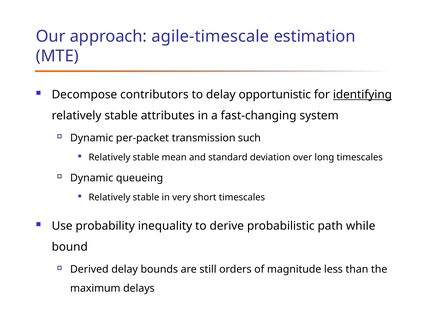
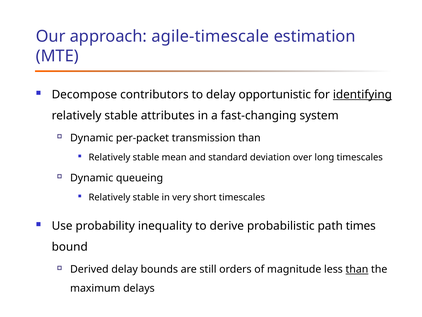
transmission such: such -> than (249, 138)
while: while -> times (361, 226)
than underline: none -> present (357, 269)
